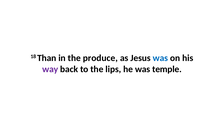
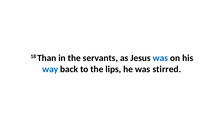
produce: produce -> servants (100, 58)
way colour: purple -> blue (50, 69)
temple: temple -> stirred (167, 69)
